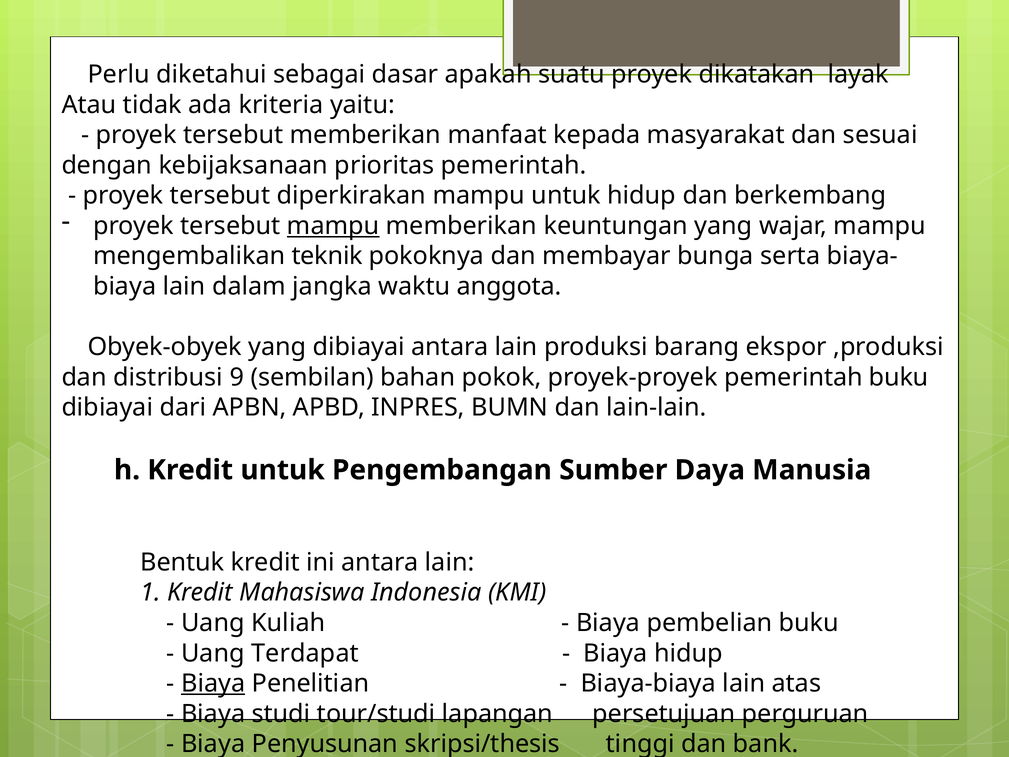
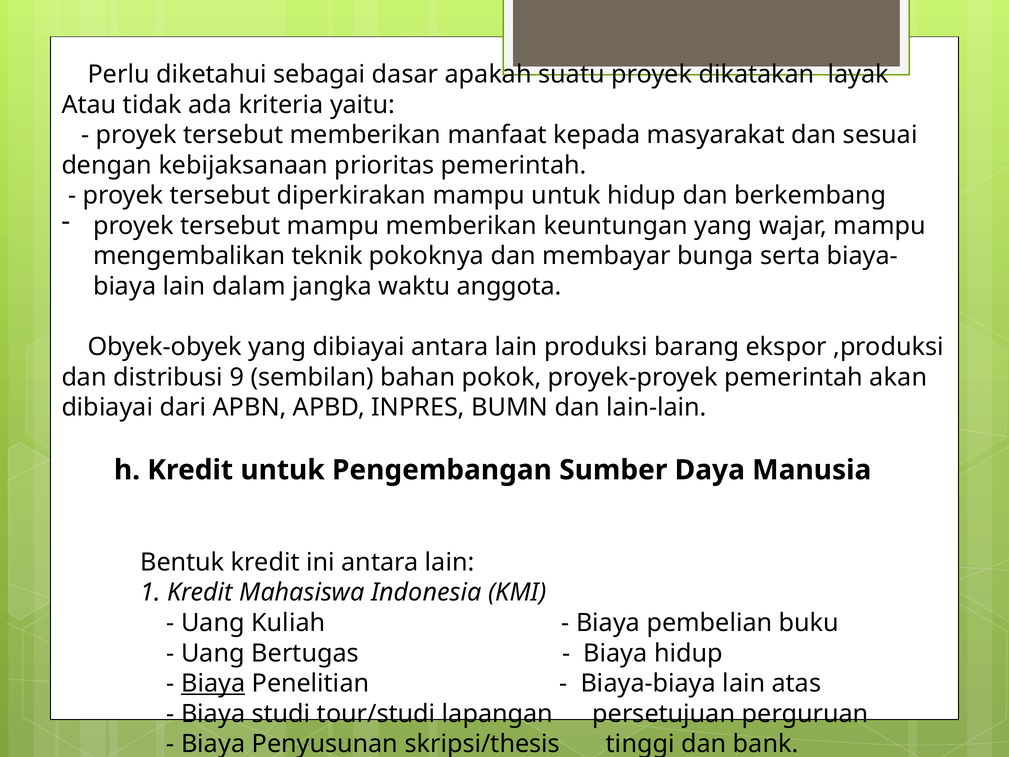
mampu underline: present -> none (333, 226)
pemerintah buku: buku -> akan (898, 377)
Terdapat: Terdapat -> Bertugas (305, 653)
